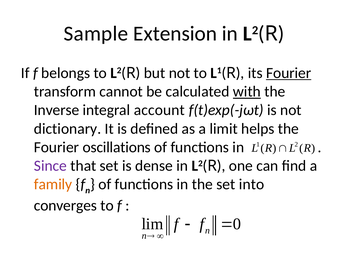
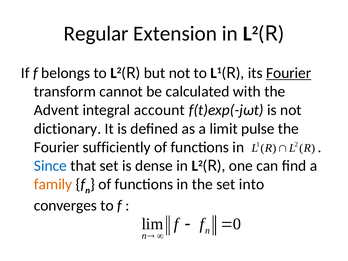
Sample: Sample -> Regular (96, 34)
with underline: present -> none (247, 92)
Inverse: Inverse -> Advent (57, 110)
helps: helps -> pulse (258, 129)
oscillations: oscillations -> sufficiently (117, 147)
Since colour: purple -> blue (50, 166)
